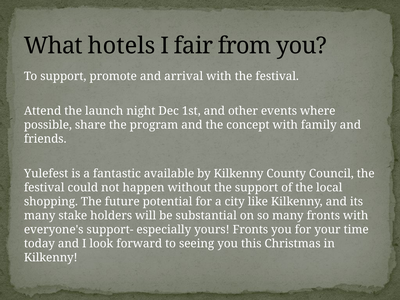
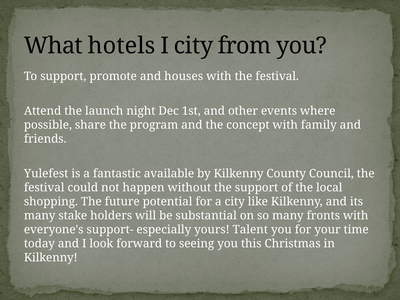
I fair: fair -> city (194, 46)
arrival: arrival -> houses (184, 76)
yours Fronts: Fronts -> Talent (250, 230)
